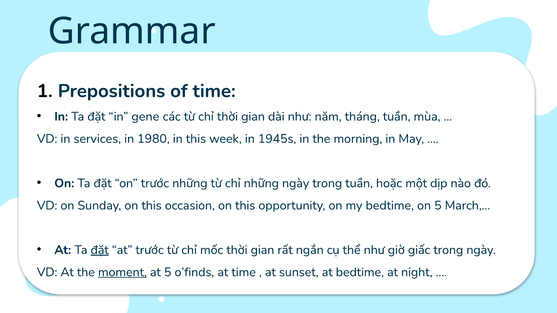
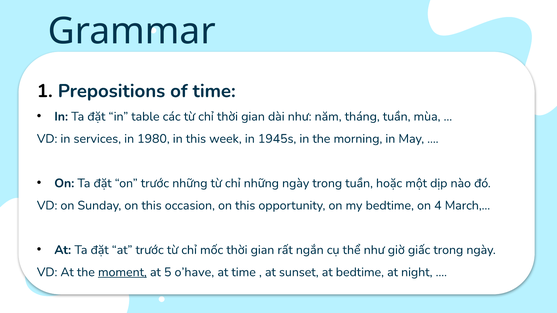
gene: gene -> table (145, 117)
on 5: 5 -> 4 (438, 206)
đặt underline: present -> none (100, 250)
o’finds: o’finds -> o’have (194, 272)
